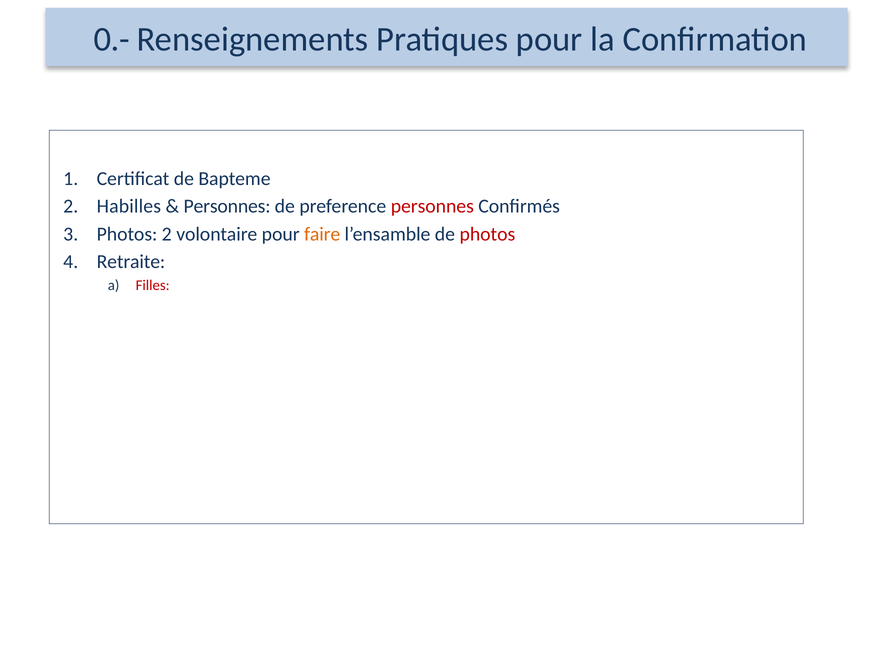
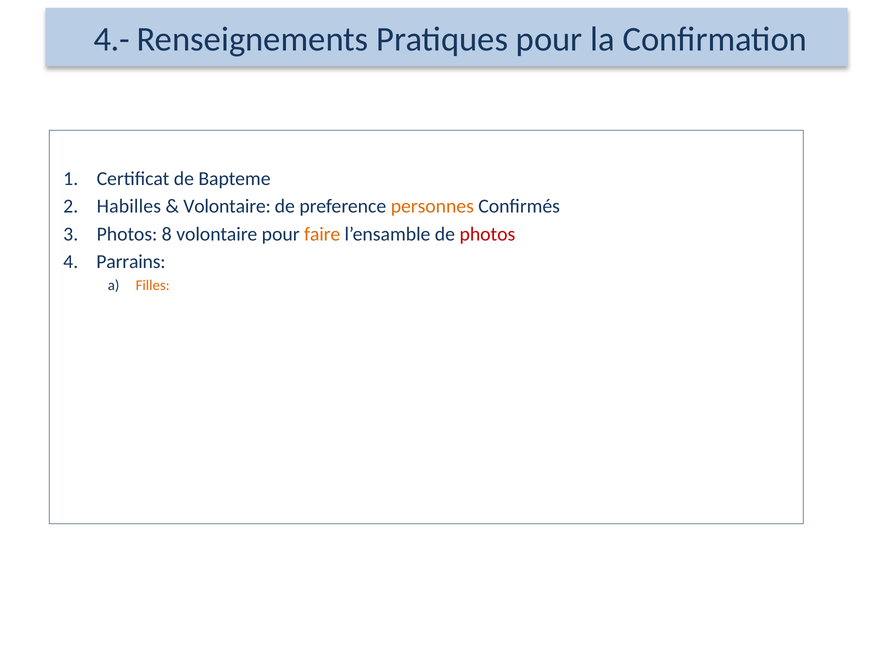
0.-: 0.- -> 4.- (112, 39)
Personnes: Personnes -> Volontaire (227, 206)
personnes colour: red -> orange (432, 206)
Photos 2: 2 -> 8 (167, 234)
Retraite: Retraite -> Parrains (131, 262)
Filles colour: red -> orange (153, 285)
